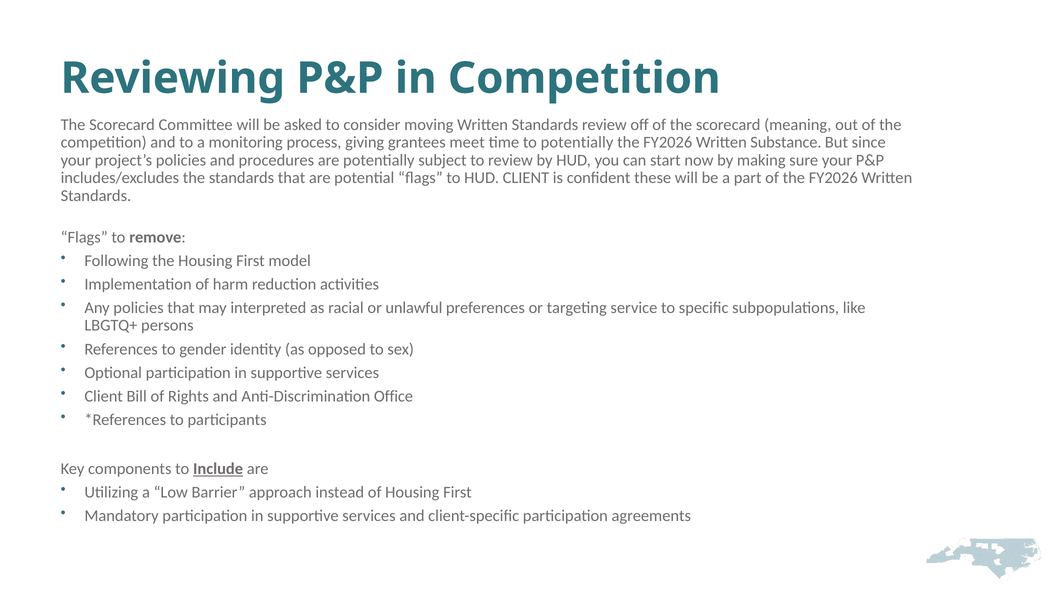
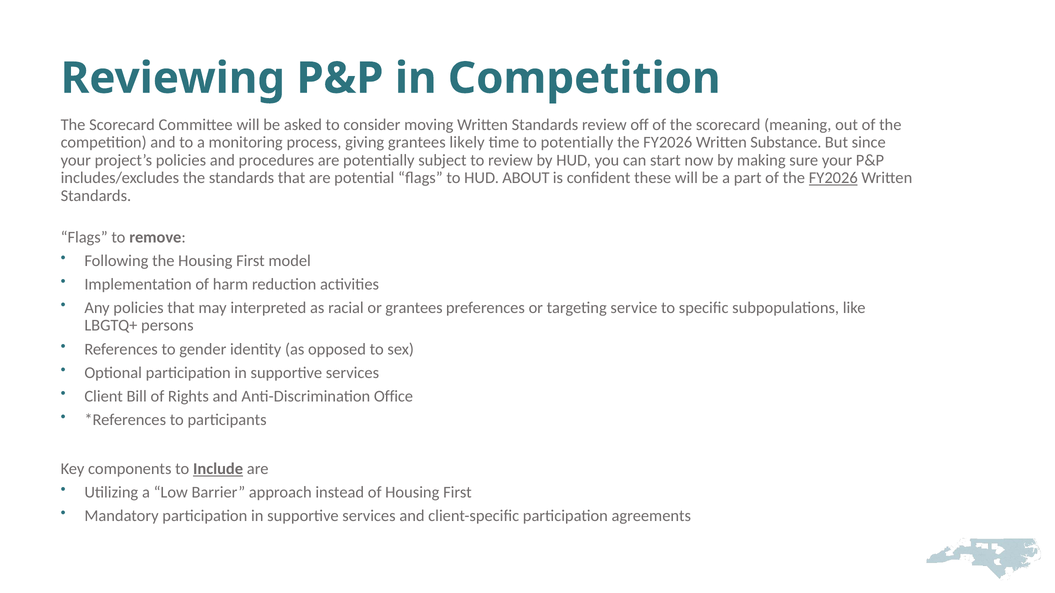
meet: meet -> likely (467, 142)
HUD CLIENT: CLIENT -> ABOUT (526, 178)
FY2026 underline: none -> present (833, 178)
or unlawful: unlawful -> grantees (414, 308)
